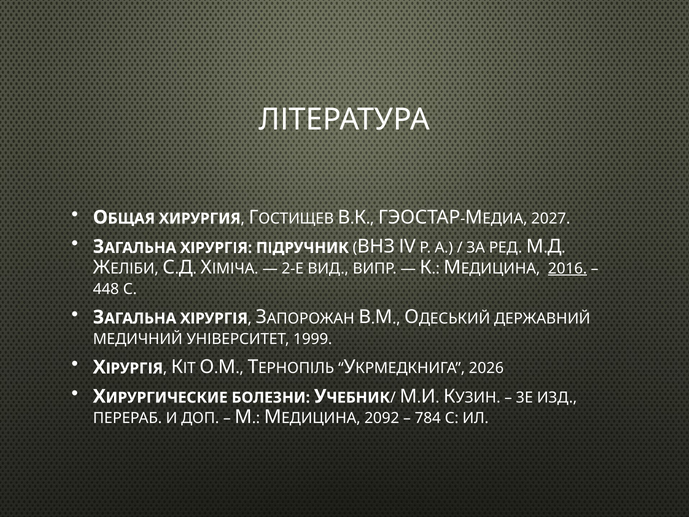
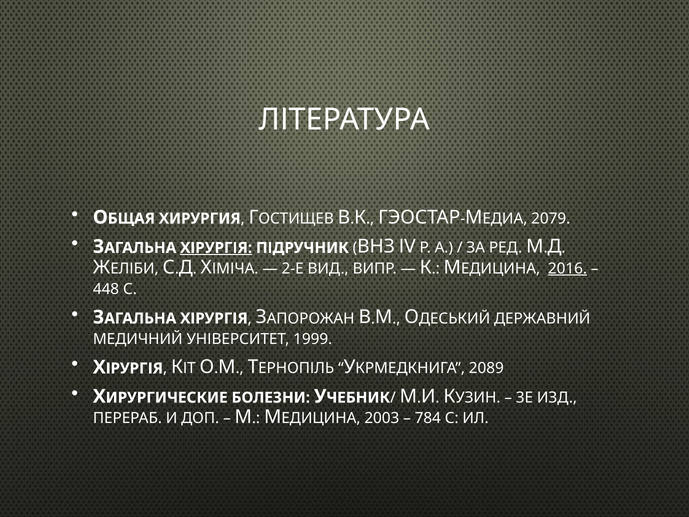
2027: 2027 -> 2079 (551, 218)
ХІРУРГІЯ underline: none -> present (216, 248)
2026: 2026 -> 2089 (486, 368)
2092: 2092 -> 2003 (382, 418)
